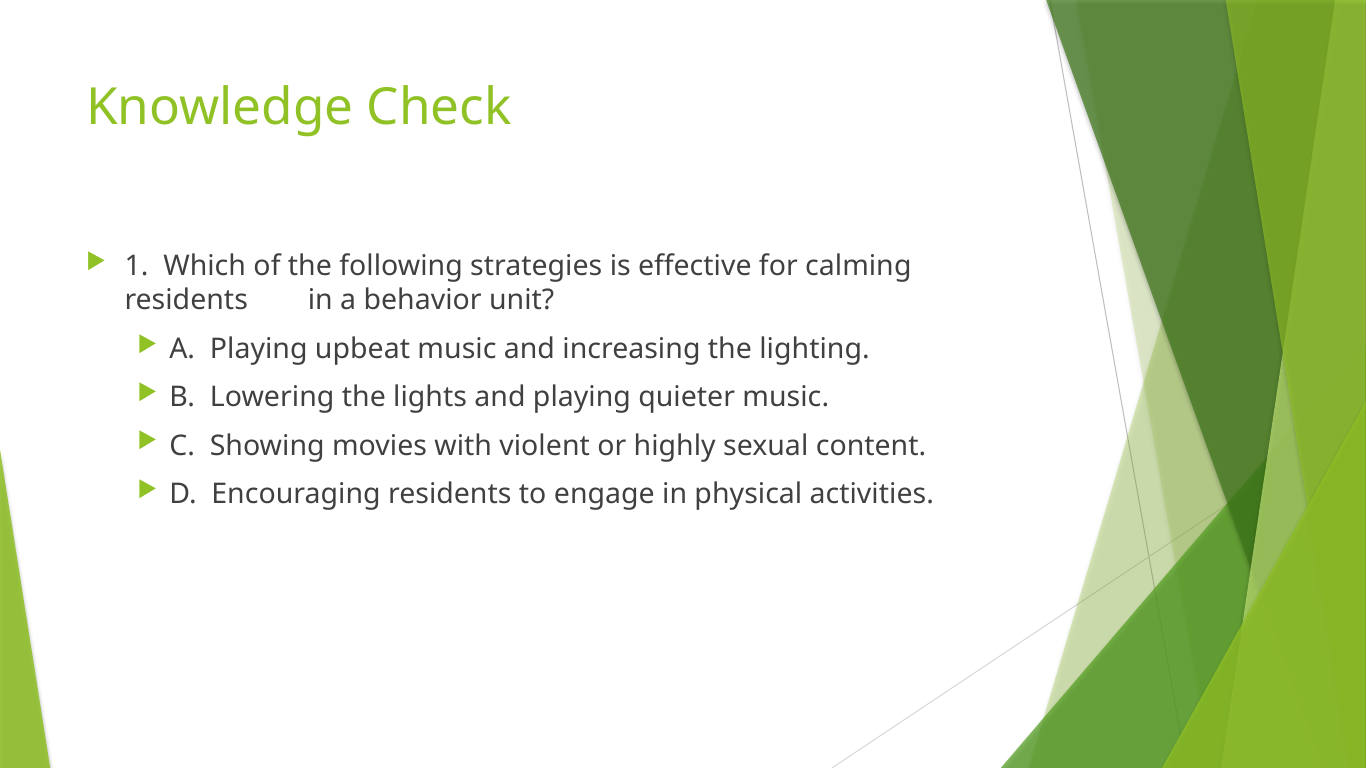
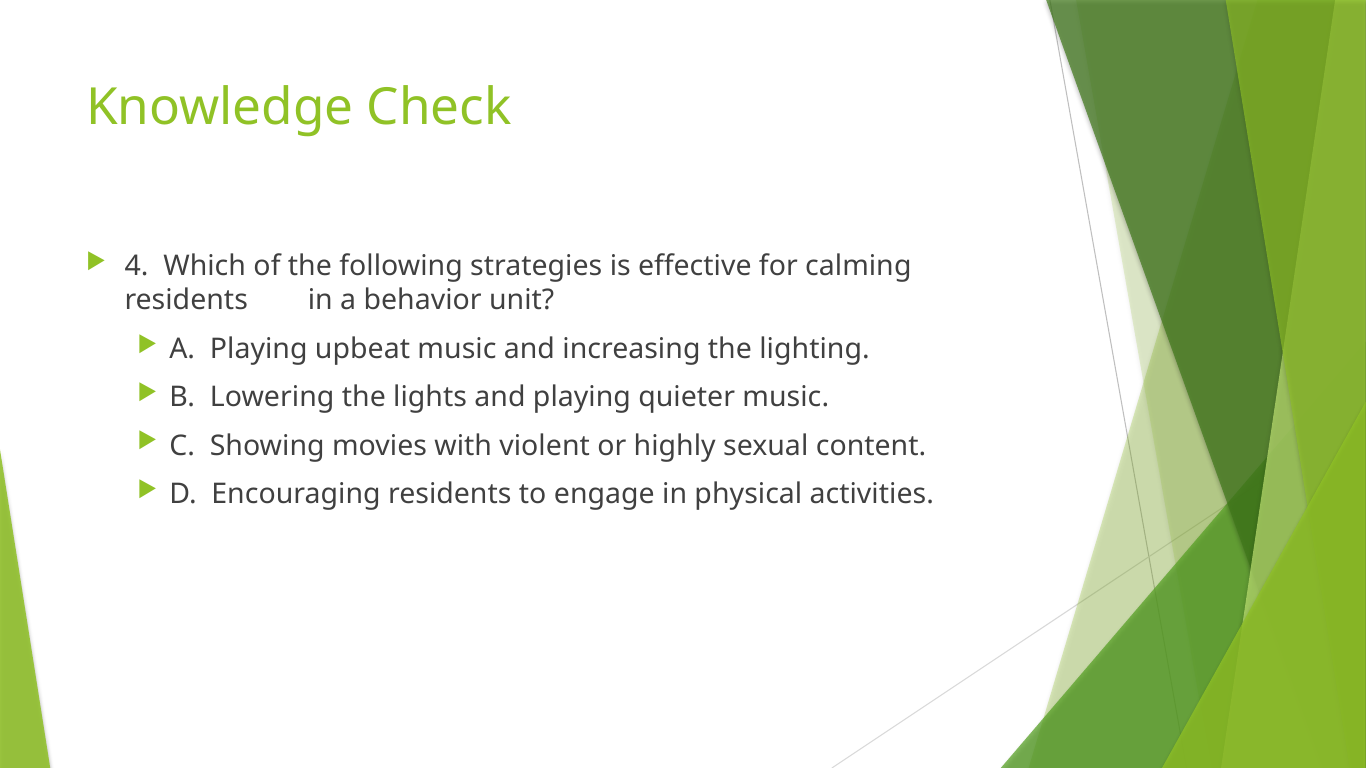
1: 1 -> 4 (136, 266)
